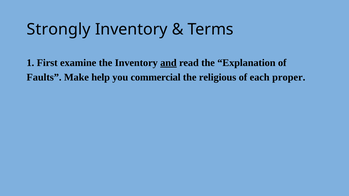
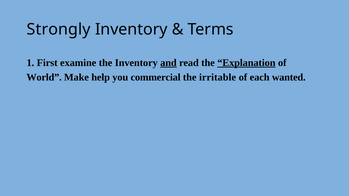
Explanation underline: none -> present (246, 63)
Faults: Faults -> World (44, 77)
religious: religious -> irritable (218, 77)
proper: proper -> wanted (289, 77)
